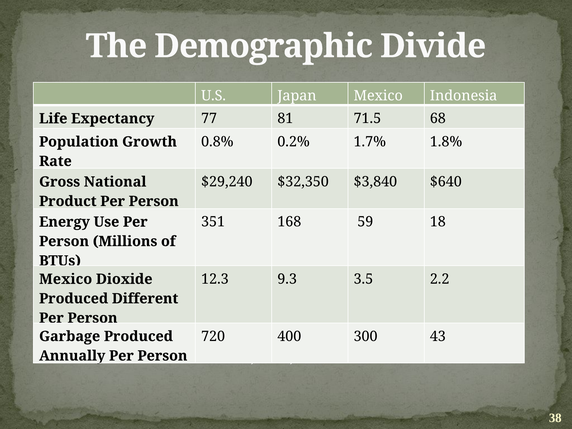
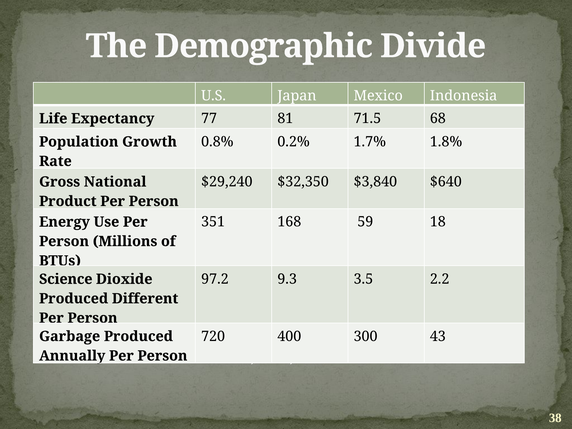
Mexico: Mexico -> Science (66, 279)
12.3: 12.3 -> 97.2 (215, 279)
